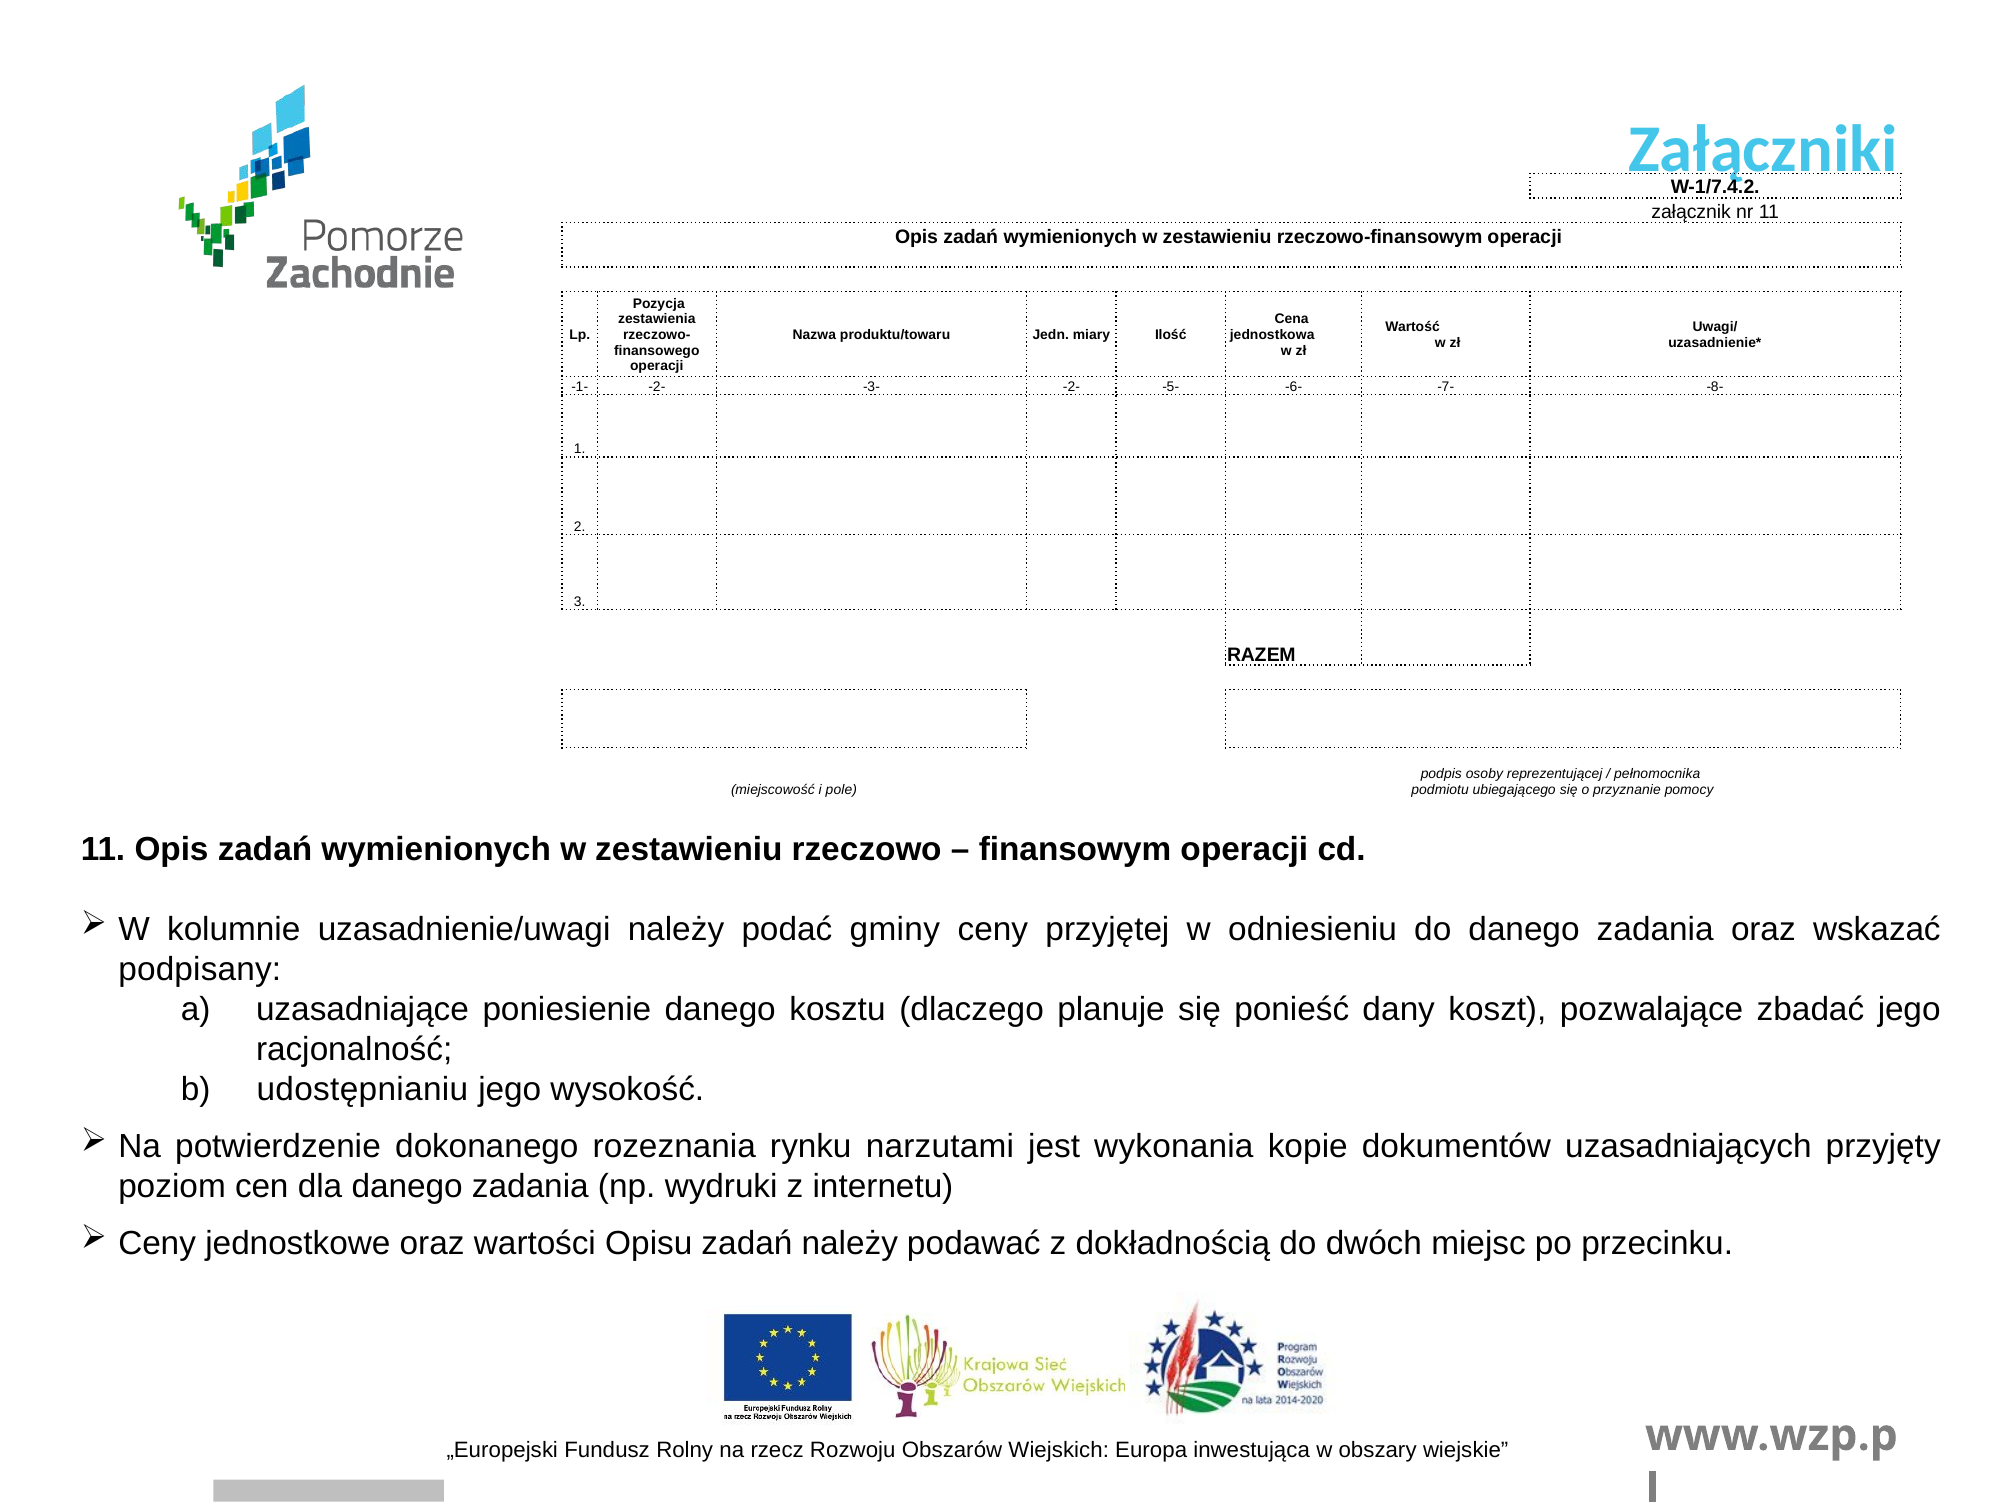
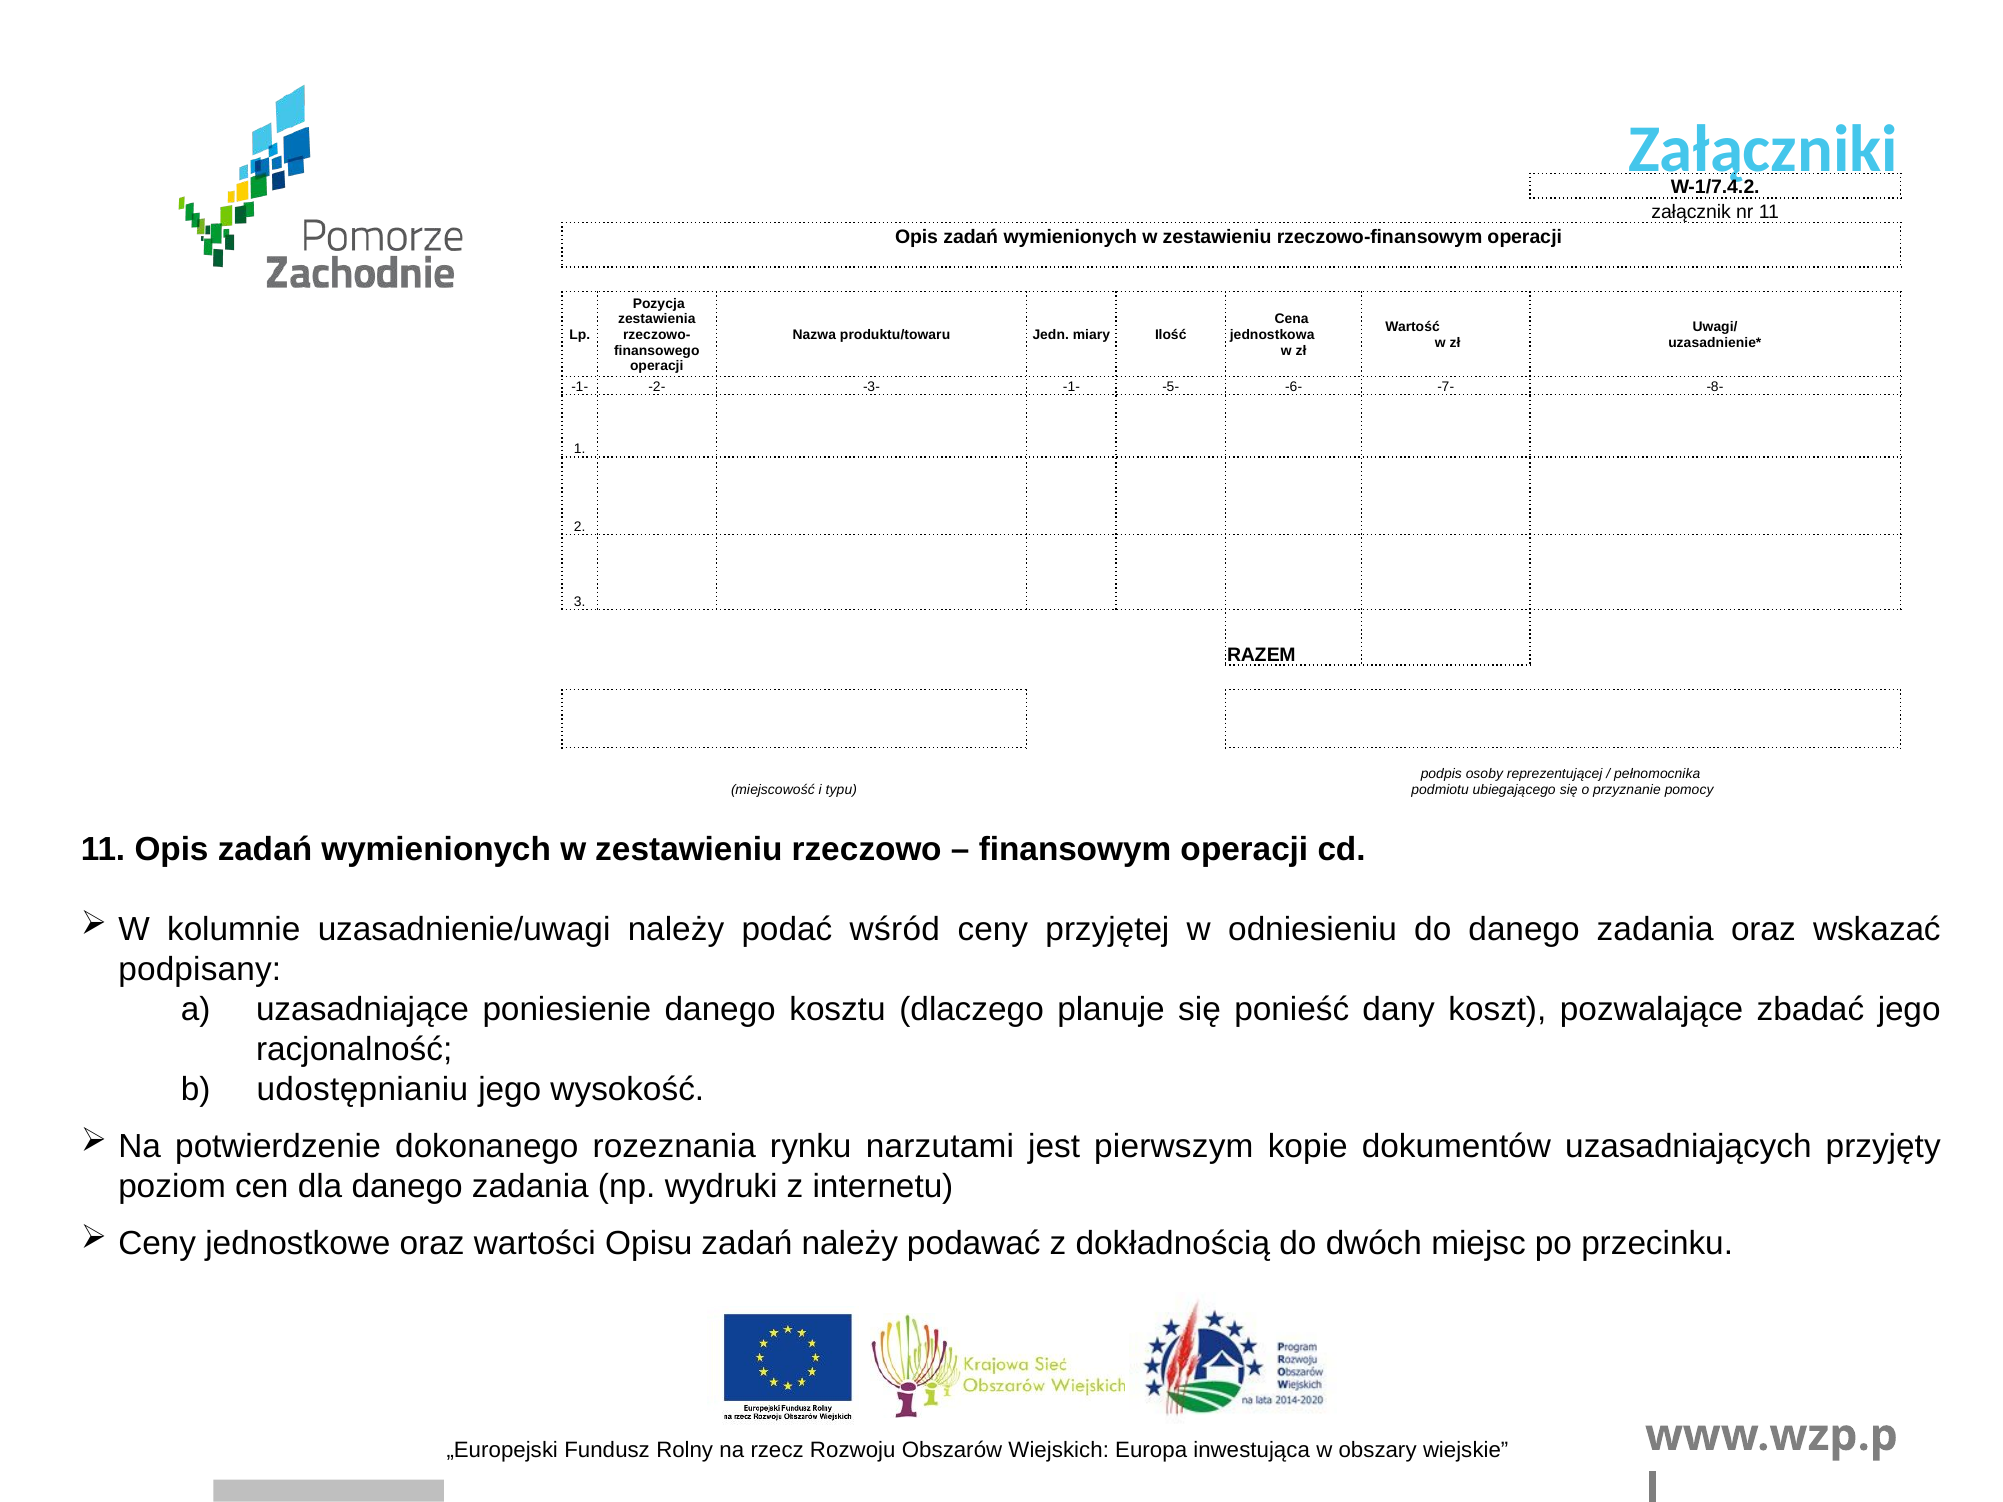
-3- -2-: -2- -> -1- (1071, 387)
pole: pole -> typu (841, 790)
gminy: gminy -> wśród (895, 929)
wykonania: wykonania -> pierwszym (1174, 1146)
